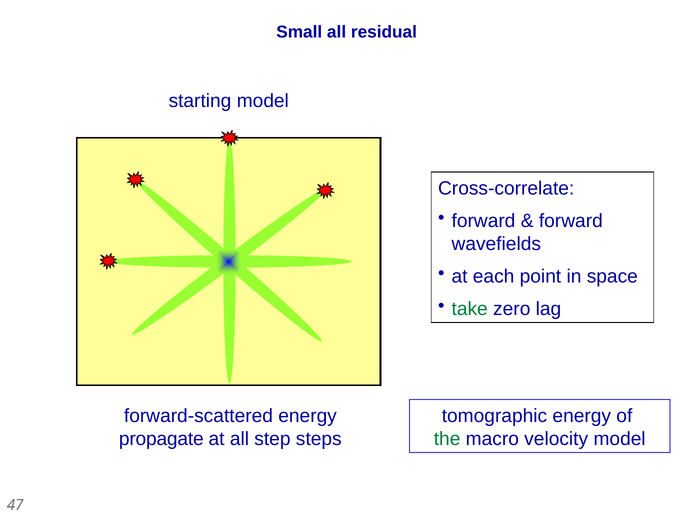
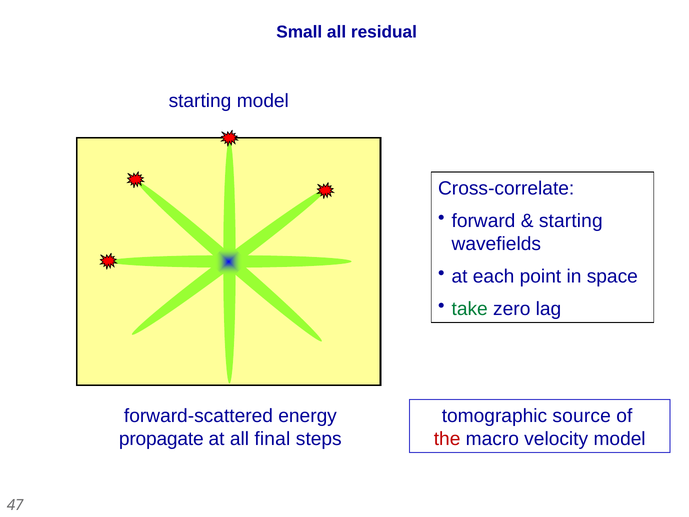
forward: forward -> starting (571, 221)
tomographic energy: energy -> source (582, 416)
step: step -> final (272, 439)
the colour: green -> red (447, 439)
